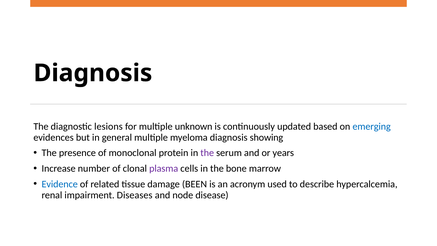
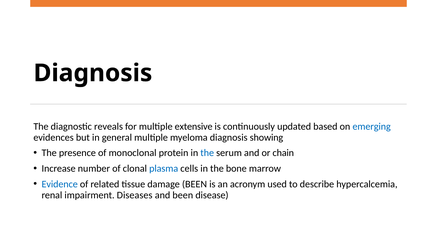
lesions: lesions -> reveals (109, 126)
unknown: unknown -> extensive (194, 126)
the colour: purple -> blue (207, 153)
years: years -> chain (283, 153)
plasma colour: purple -> blue (164, 168)
and node: node -> been (183, 195)
